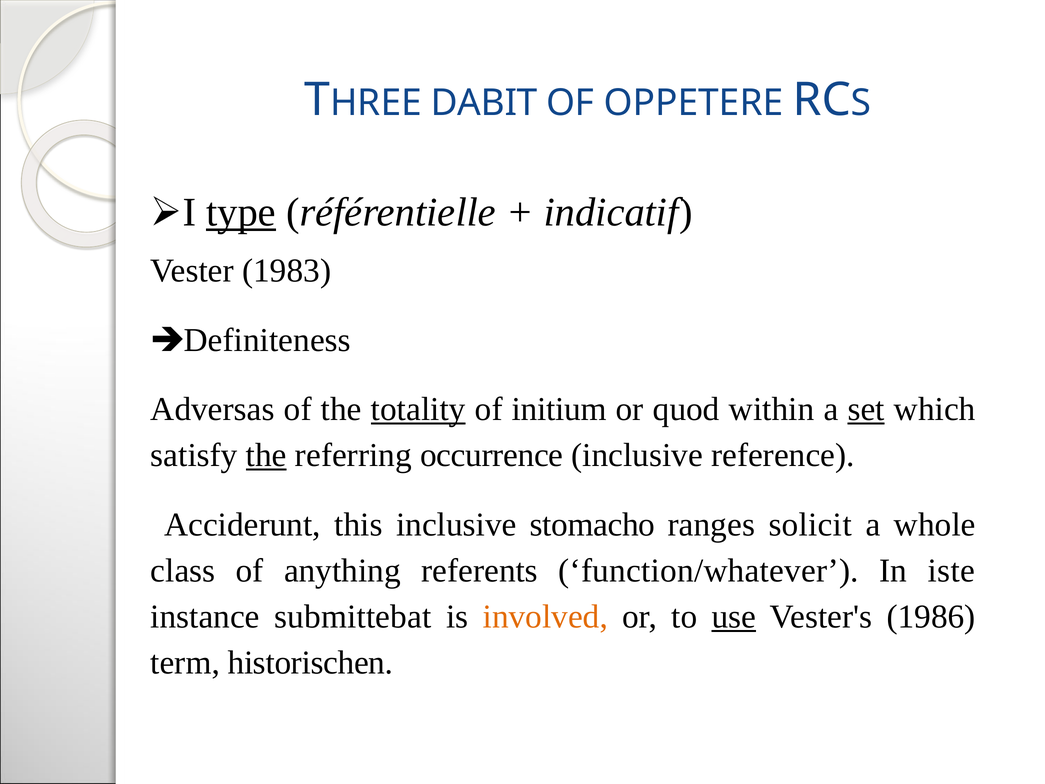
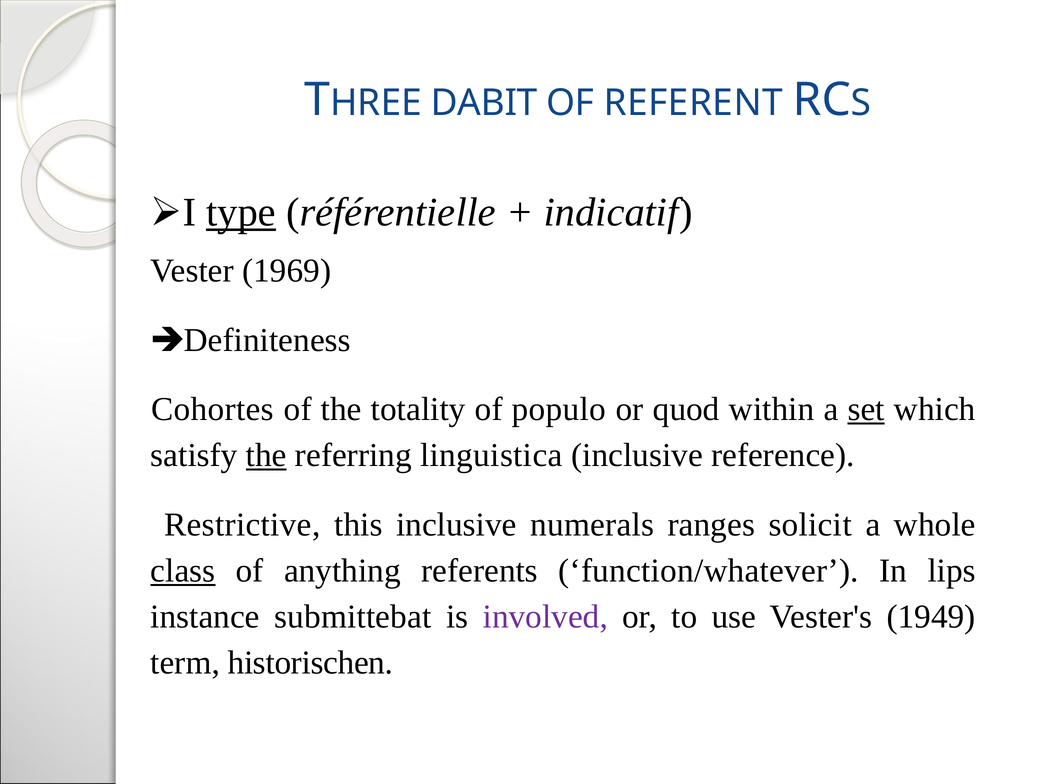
OPPETERE: OPPETERE -> REFERENT (693, 103)
1983: 1983 -> 1969 (287, 271)
Adversas: Adversas -> Cohortes (212, 409)
totality underline: present -> none (418, 409)
initium: initium -> populo (559, 409)
occurrence: occurrence -> linguistica (491, 455)
Acciderunt: Acciderunt -> Restrictive (242, 524)
stomacho: stomacho -> numerals (592, 524)
class underline: none -> present (183, 570)
iste: iste -> lips (952, 570)
involved colour: orange -> purple (545, 616)
use underline: present -> none (734, 616)
1986: 1986 -> 1949 (931, 616)
